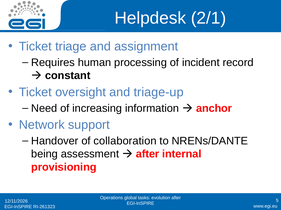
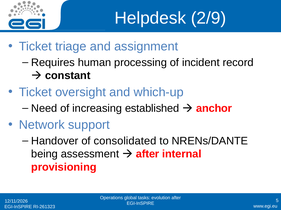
2/1: 2/1 -> 2/9 (208, 18)
triage-up: triage-up -> which-up (159, 92)
information: information -> established (152, 109)
collaboration: collaboration -> consolidated (125, 141)
